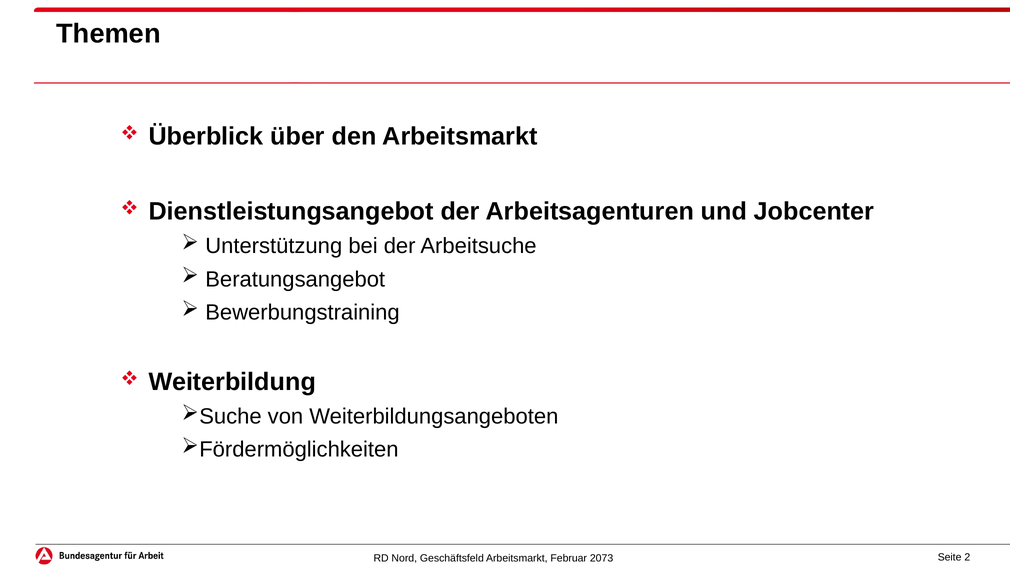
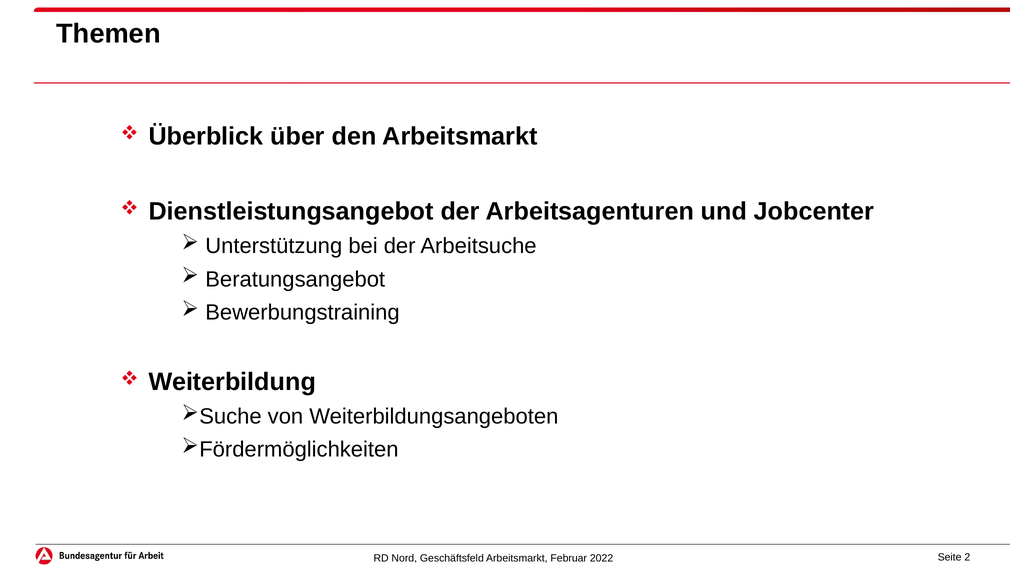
2073: 2073 -> 2022 (602, 558)
